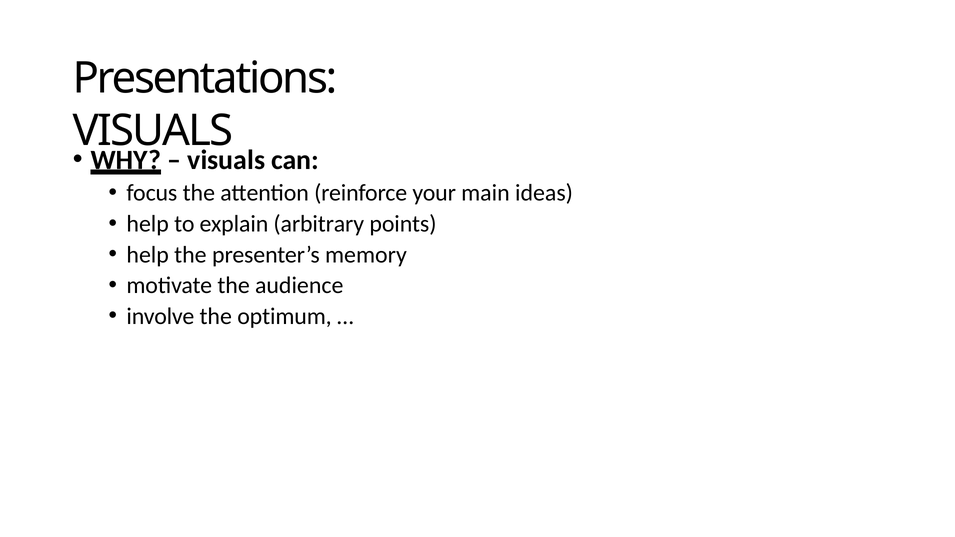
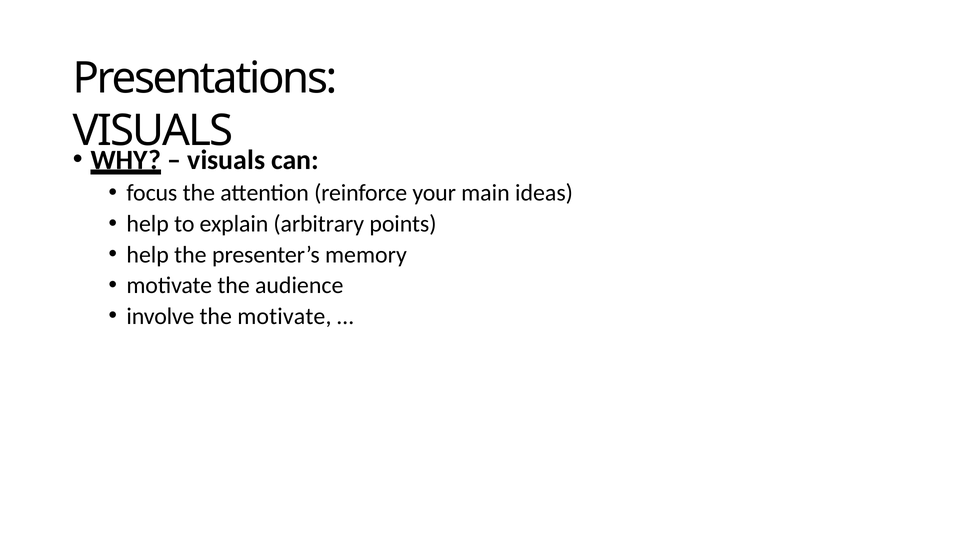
the optimum: optimum -> motivate (284, 316)
